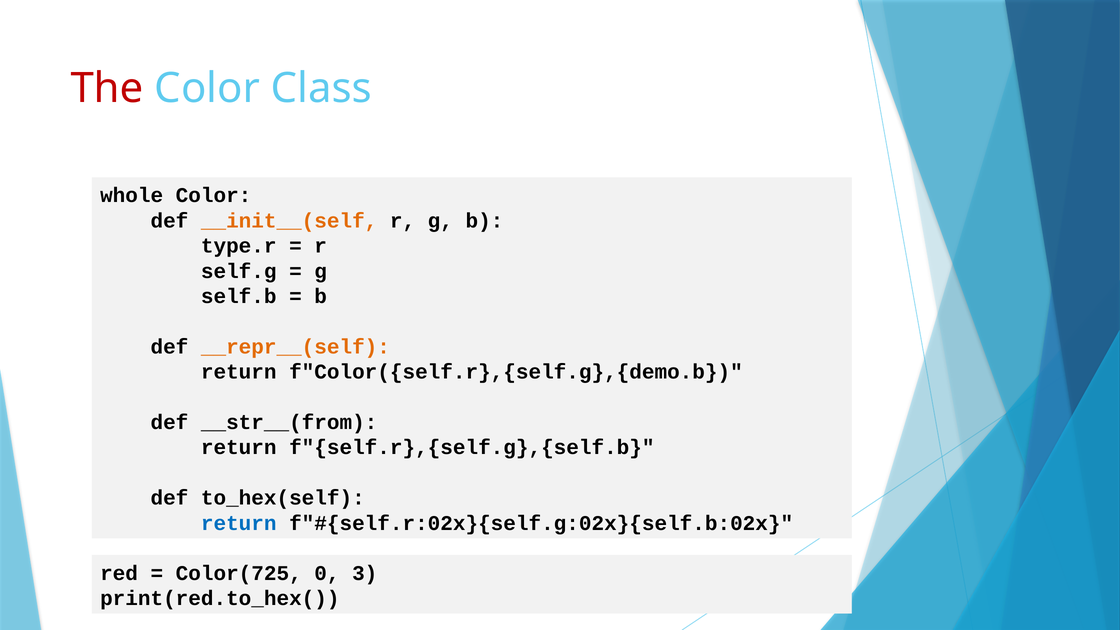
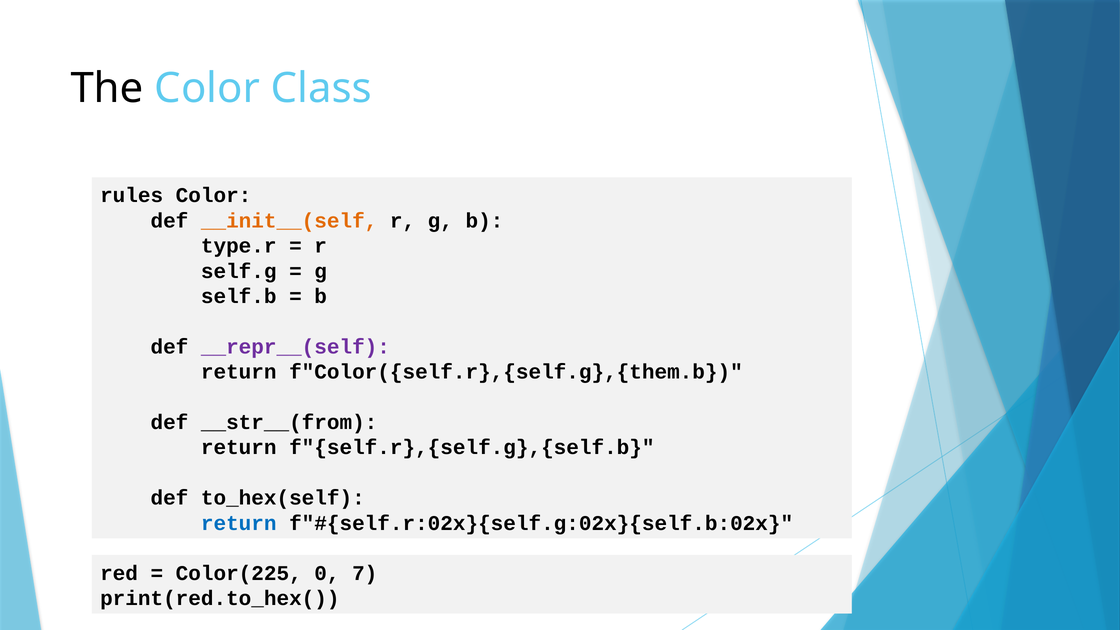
The colour: red -> black (107, 88)
whole: whole -> rules (132, 195)
__repr__(self colour: orange -> purple (295, 347)
f"Color({self.r},{self.g},{demo.b: f"Color({self.r},{self.g},{demo.b -> f"Color({self.r},{self.g},{them.b (516, 372)
Color(725: Color(725 -> Color(225 (239, 573)
3: 3 -> 7 (365, 573)
